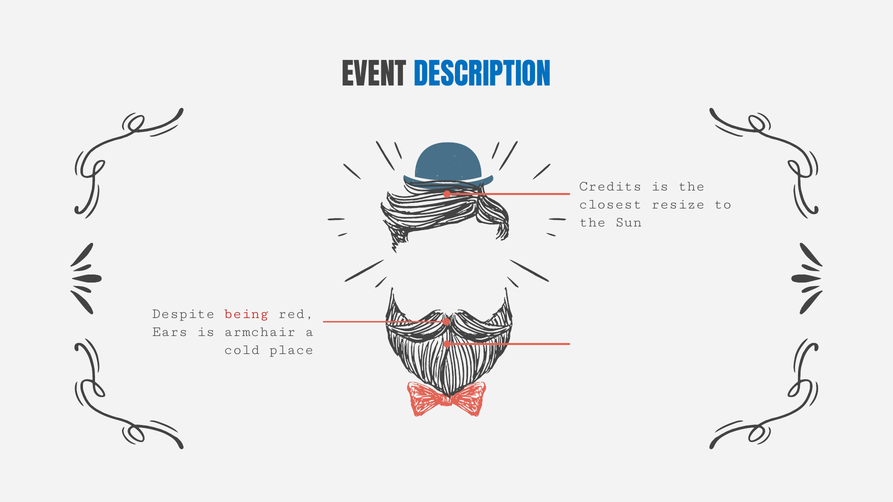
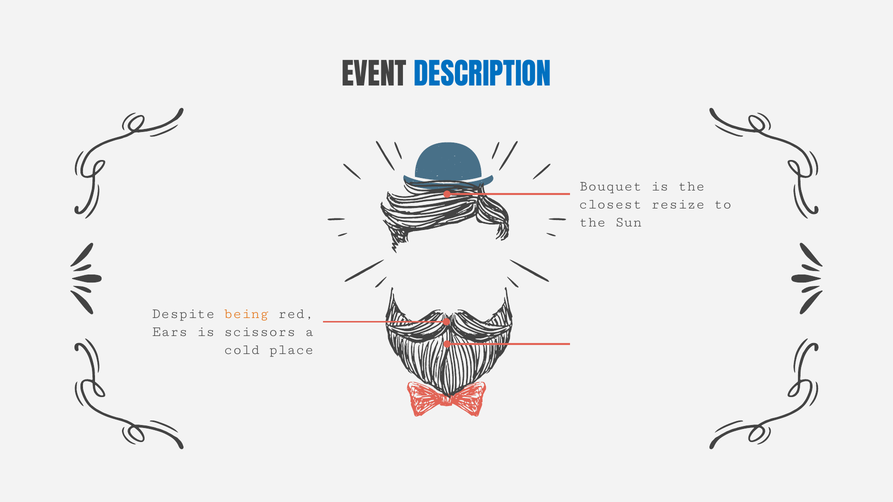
Credits: Credits -> Bouquet (610, 186)
being colour: red -> orange (246, 314)
armchair: armchair -> scissors (260, 332)
